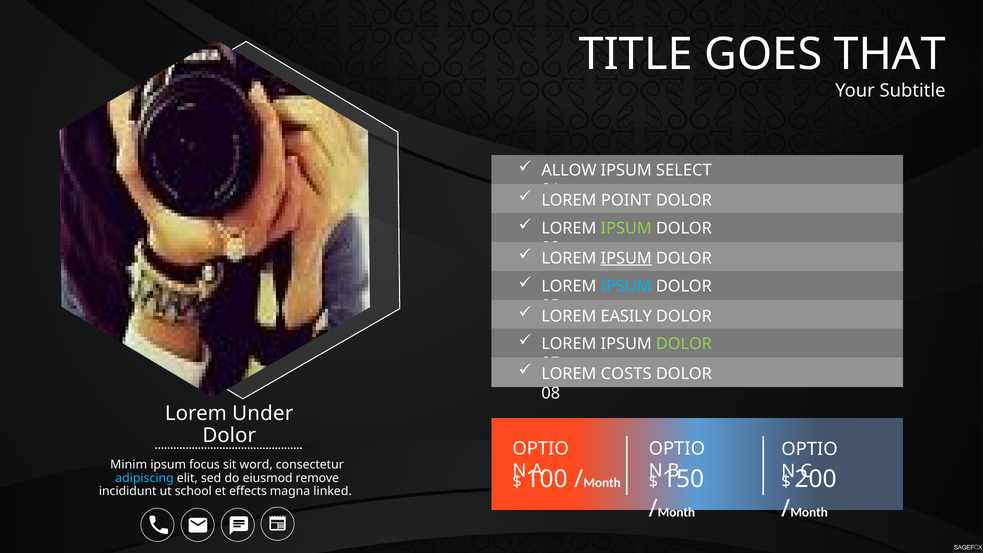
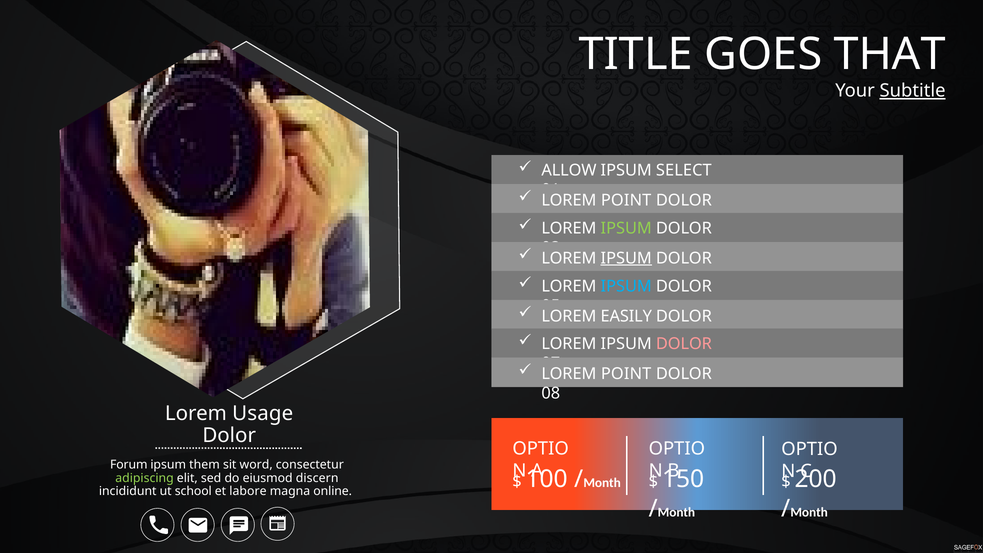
Subtitle underline: none -> present (913, 91)
DOLOR colour: light green -> pink (684, 344)
COSTS: COSTS -> POINT (626, 374)
Under: Under -> Usage (263, 413)
Minim: Minim -> Forum (129, 465)
focus: focus -> them (204, 465)
adipiscing colour: light blue -> light green (145, 478)
remove: remove -> discern (317, 478)
effects: effects -> labore (248, 491)
linked: linked -> online (333, 491)
